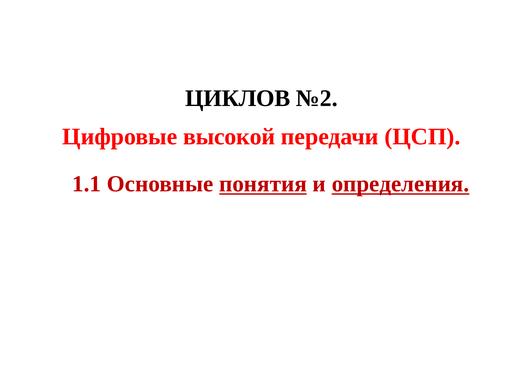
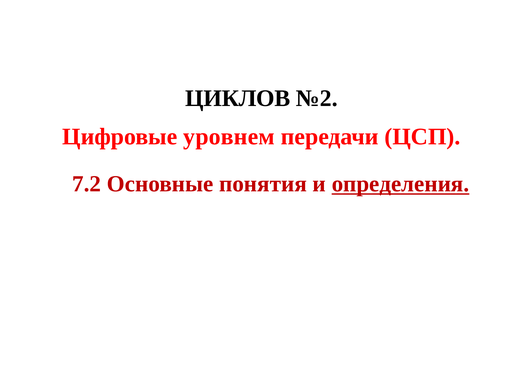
высокой: высокой -> уровнем (229, 137)
1.1: 1.1 -> 7.2 (87, 184)
понятия underline: present -> none (263, 184)
